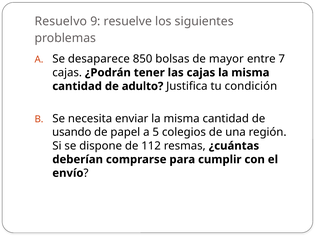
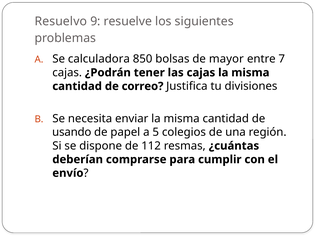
desaparece: desaparece -> calculadora (99, 59)
adulto: adulto -> correo (143, 86)
condición: condición -> divisiones (251, 86)
